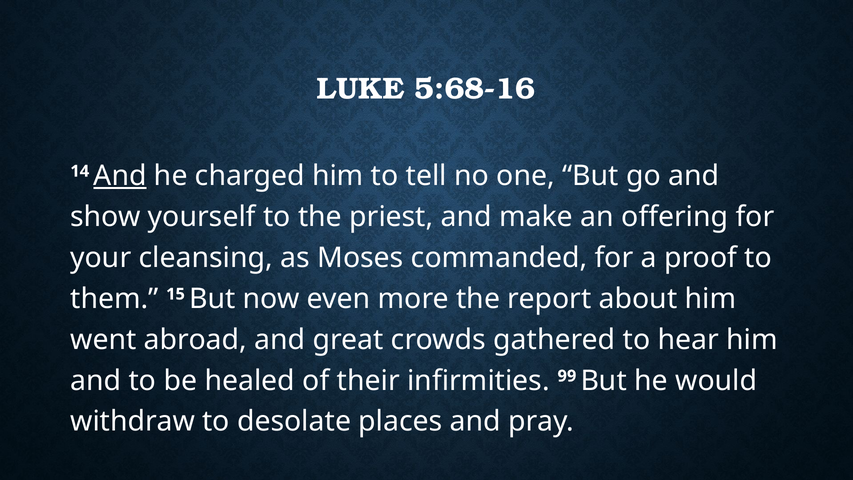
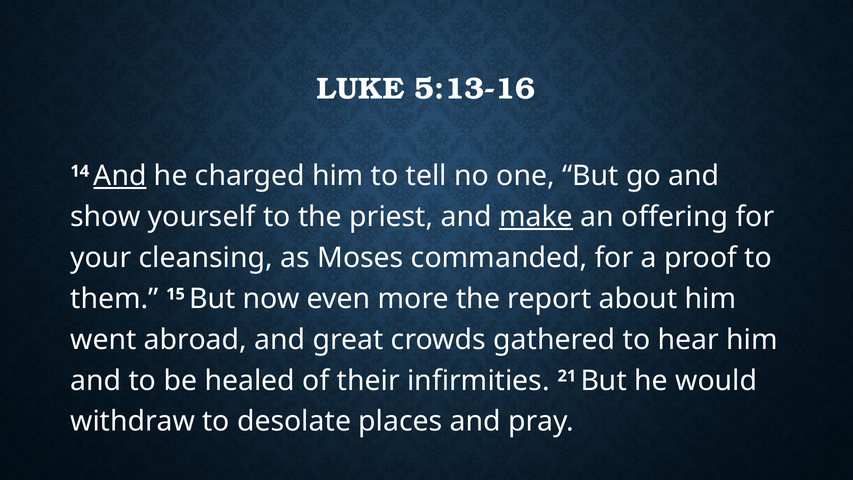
5:68-16: 5:68-16 -> 5:13-16 (475, 89)
make underline: none -> present (536, 217)
99: 99 -> 21 (567, 376)
